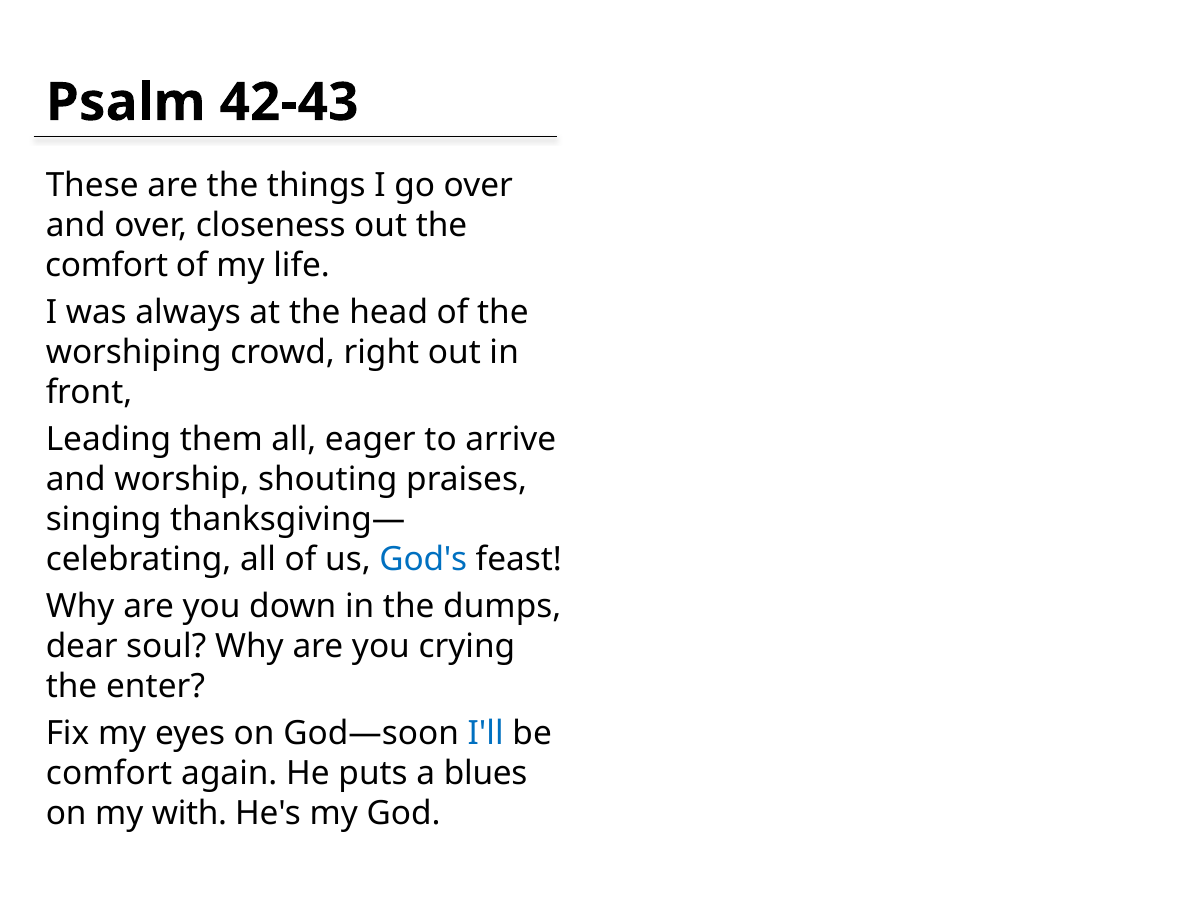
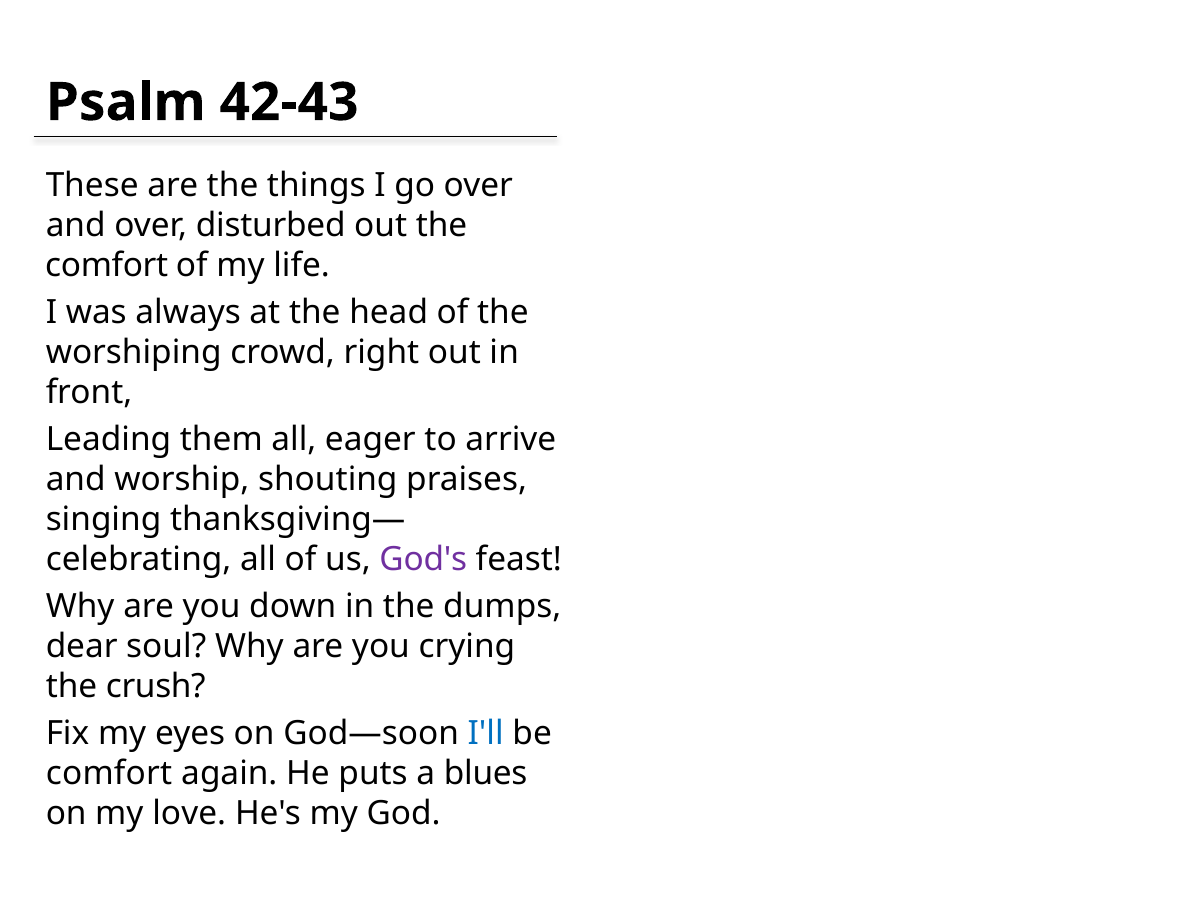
closeness: closeness -> disturbed (271, 226)
God's colour: blue -> purple (423, 560)
enter: enter -> crush (156, 686)
with: with -> love (189, 813)
